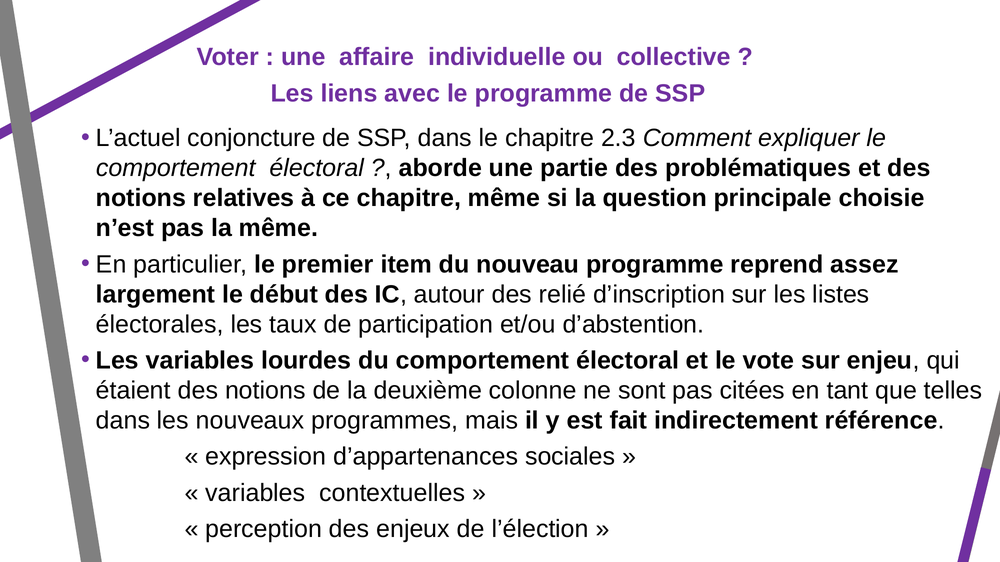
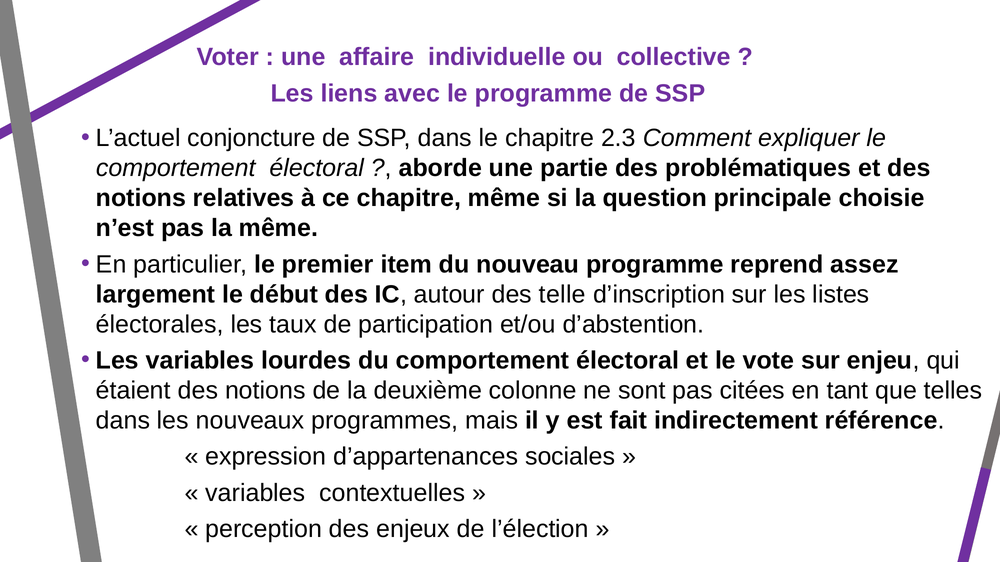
relié: relié -> telle (562, 295)
